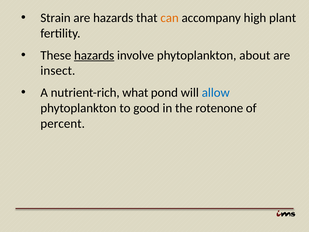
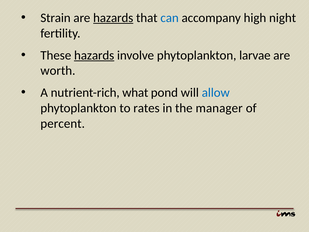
hazards underline: none -> present (113, 18)
can colour: orange -> blue (170, 18)
plant: plant -> night (283, 18)
about: about -> larvae (255, 55)
insect: insect -> worth (58, 71)
good: good -> rates (146, 108)
rotenone: rotenone -> manager (219, 108)
